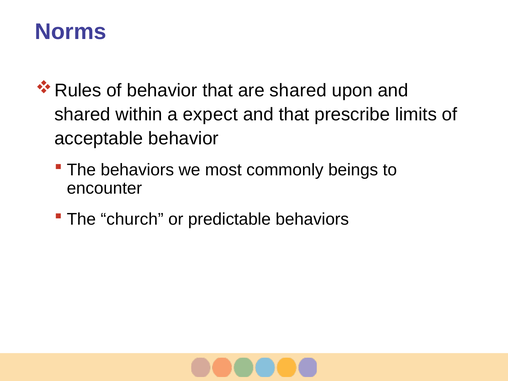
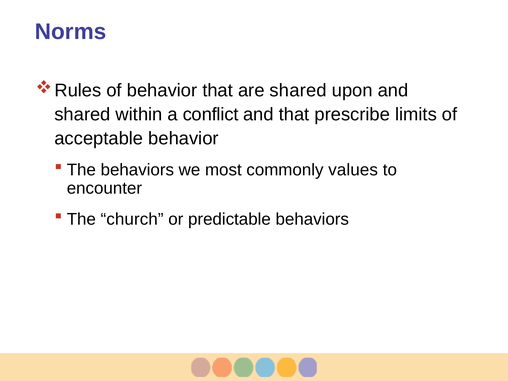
expect: expect -> conflict (211, 114)
beings: beings -> values (353, 170)
